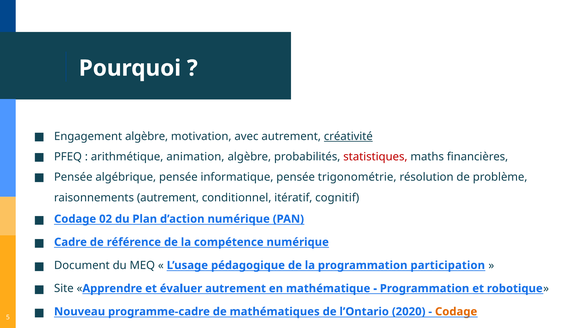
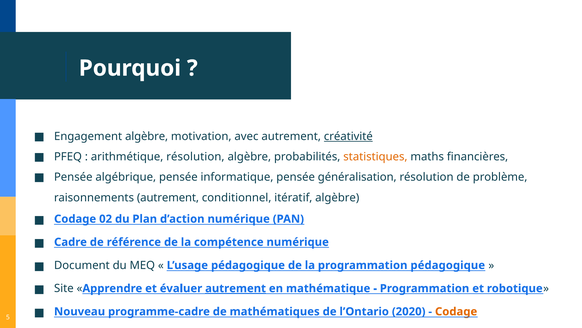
arithmétique animation: animation -> résolution (195, 157)
statistiques colour: red -> orange (375, 157)
trigonométrie: trigonométrie -> généralisation (357, 177)
itératif cognitif: cognitif -> algèbre (337, 197)
programmation participation: participation -> pédagogique (448, 265)
autrement underline: none -> present (236, 288)
